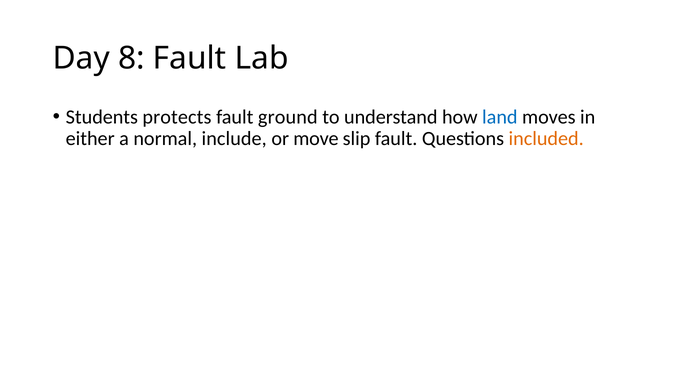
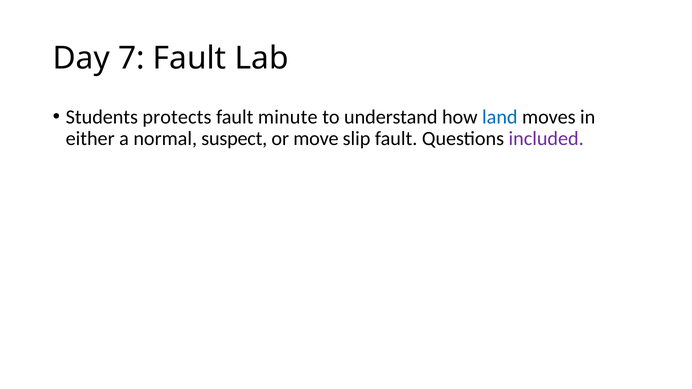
8: 8 -> 7 (131, 58)
ground: ground -> minute (288, 117)
include: include -> suspect (234, 139)
included colour: orange -> purple (546, 139)
